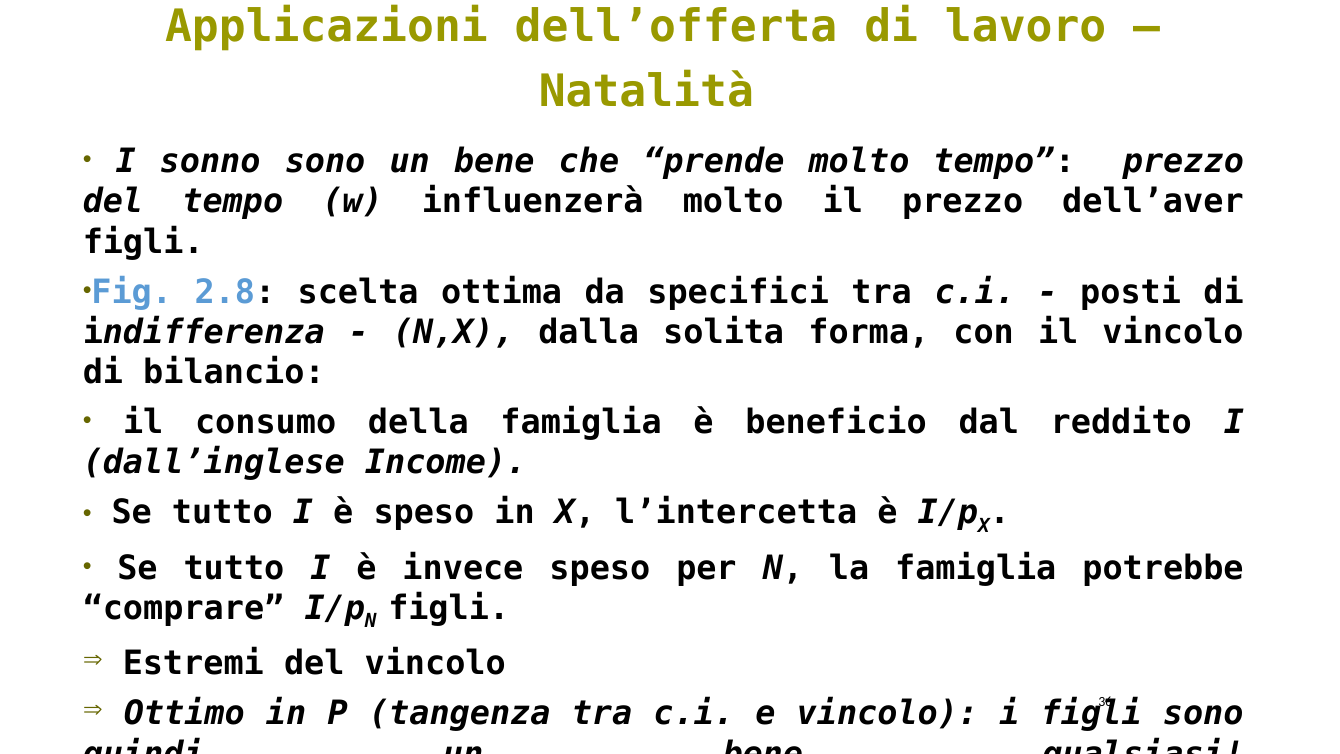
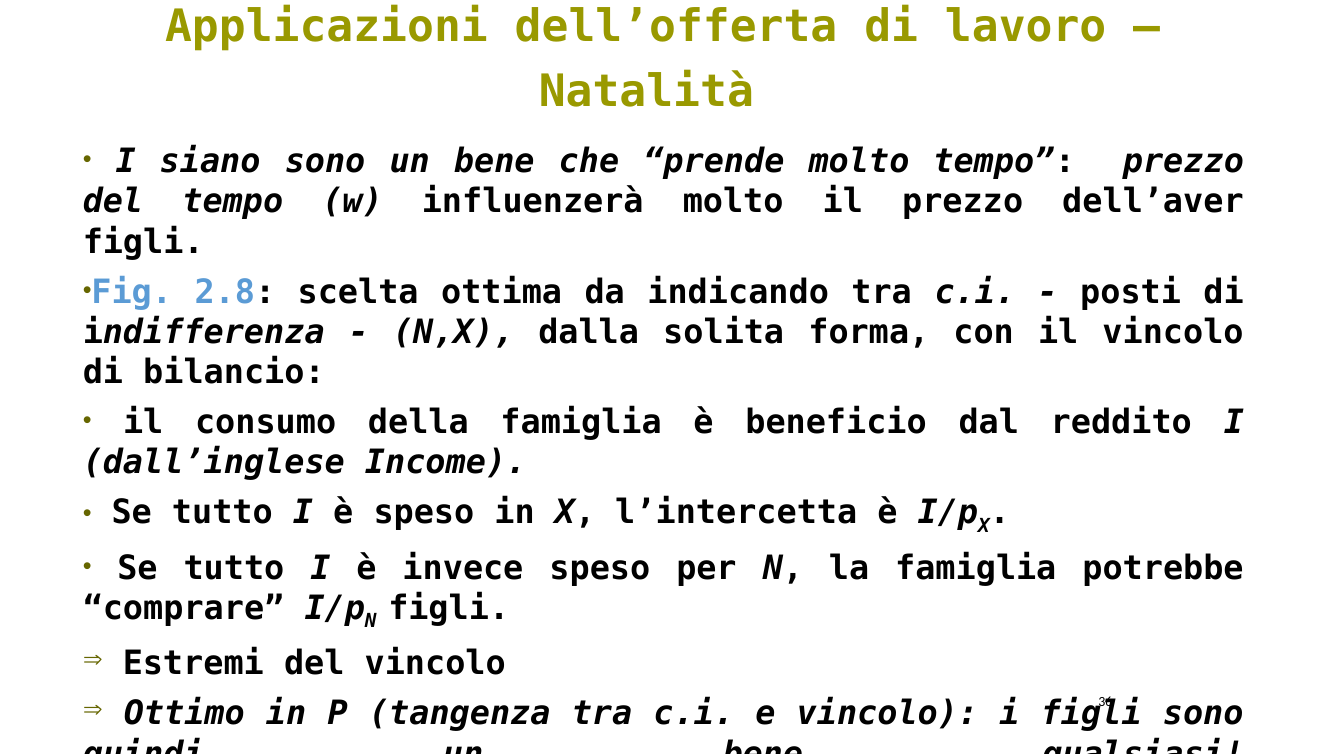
sonno: sonno -> siano (210, 162)
specifici: specifici -> indicando (738, 292)
